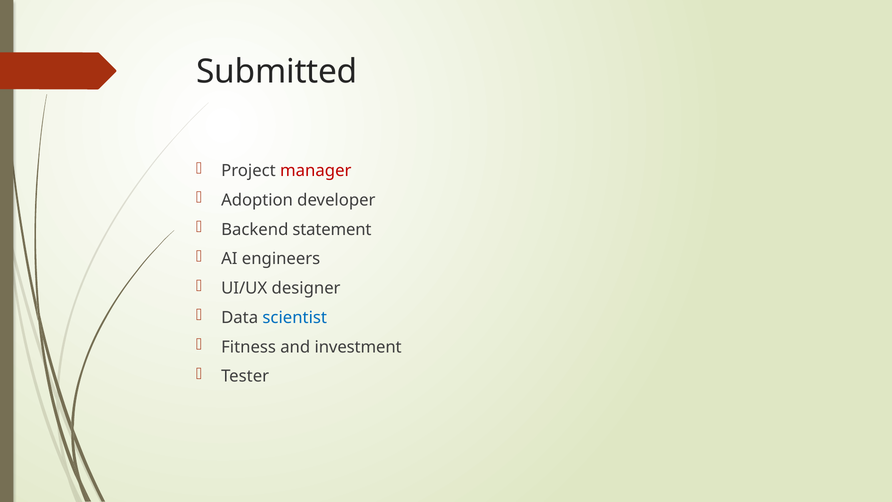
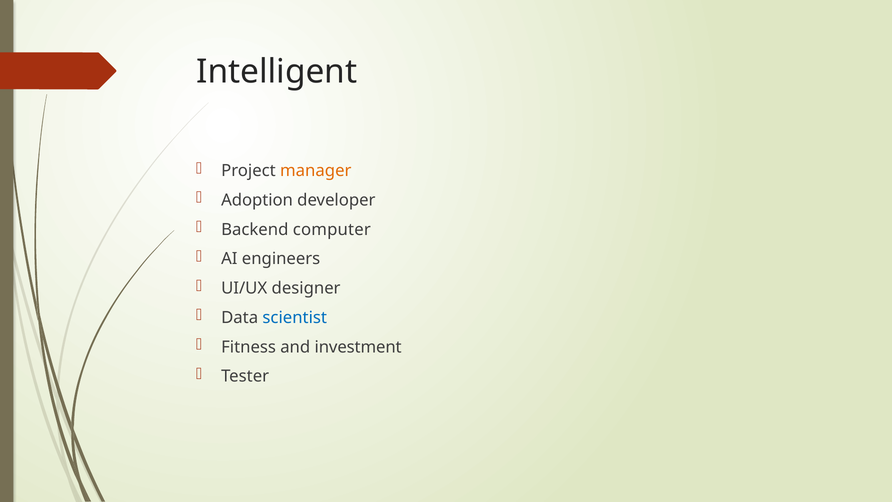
Submitted: Submitted -> Intelligent (277, 71)
manager colour: red -> orange (316, 171)
statement: statement -> computer (332, 229)
